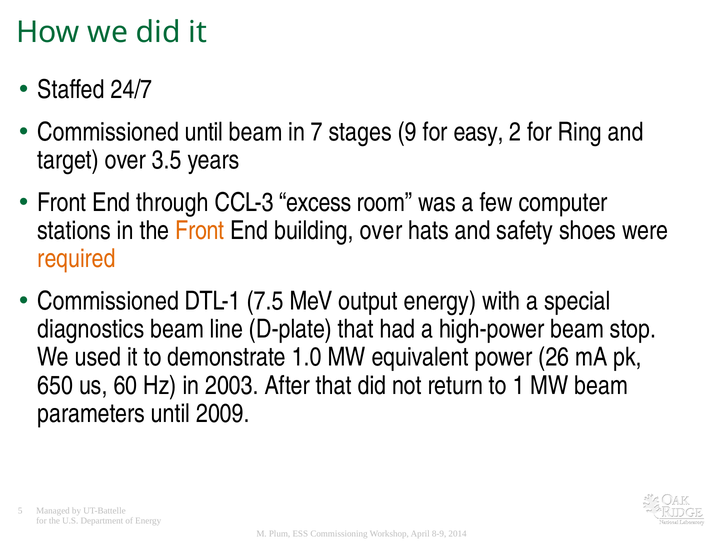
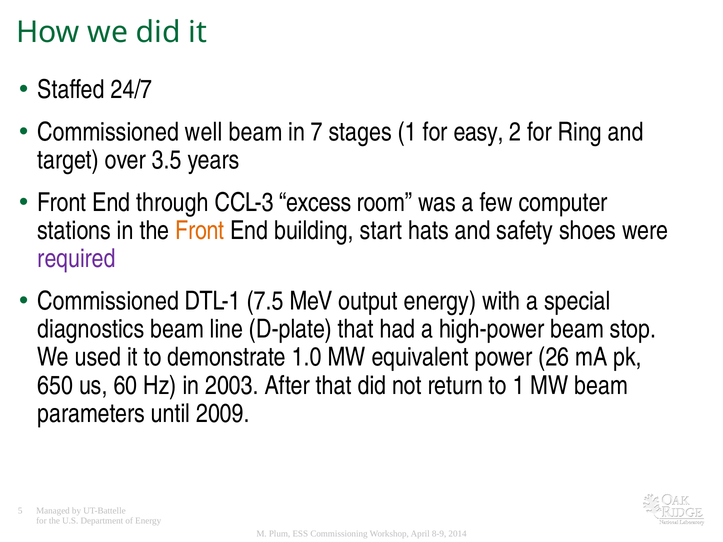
Commissioned until: until -> well (204, 132)
stages 9: 9 -> 1 (407, 132)
building over: over -> start (381, 231)
required colour: orange -> purple (76, 259)
